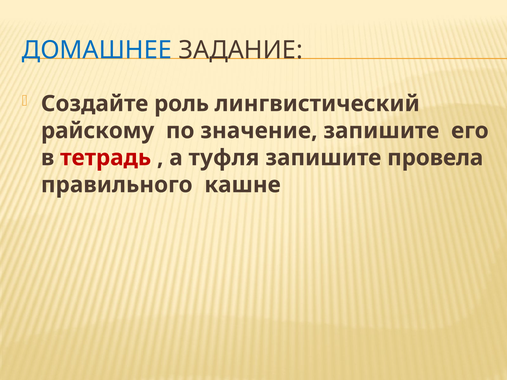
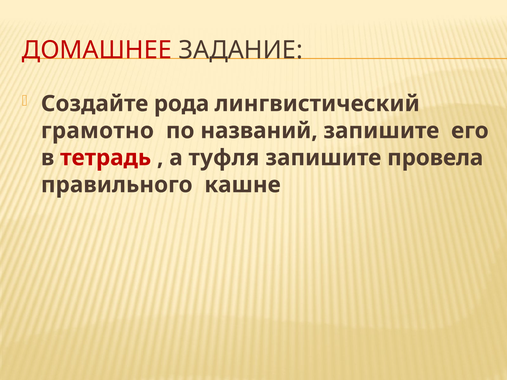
ДОМАШНЕЕ colour: blue -> red (97, 50)
роль: роль -> рода (182, 104)
райскому: райскому -> грамотно (97, 131)
значение: значение -> названий (259, 131)
